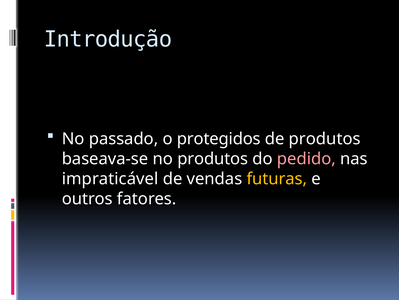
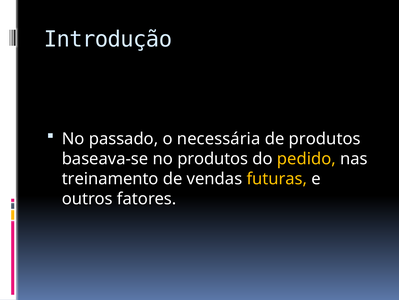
protegidos: protegidos -> necessária (219, 139)
pedido colour: pink -> yellow (306, 159)
impraticável: impraticável -> treinamento (110, 178)
